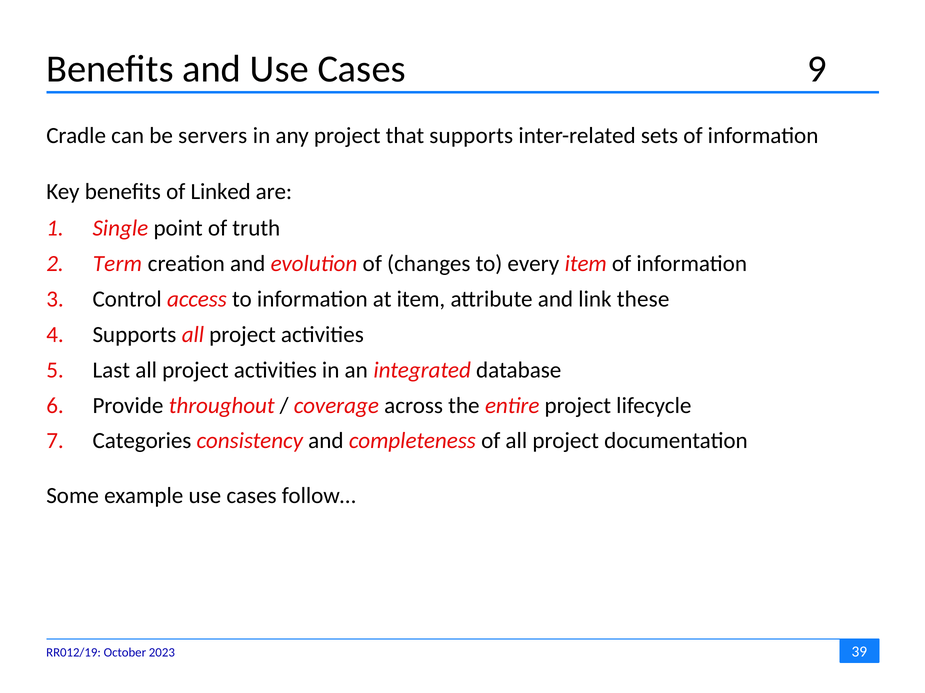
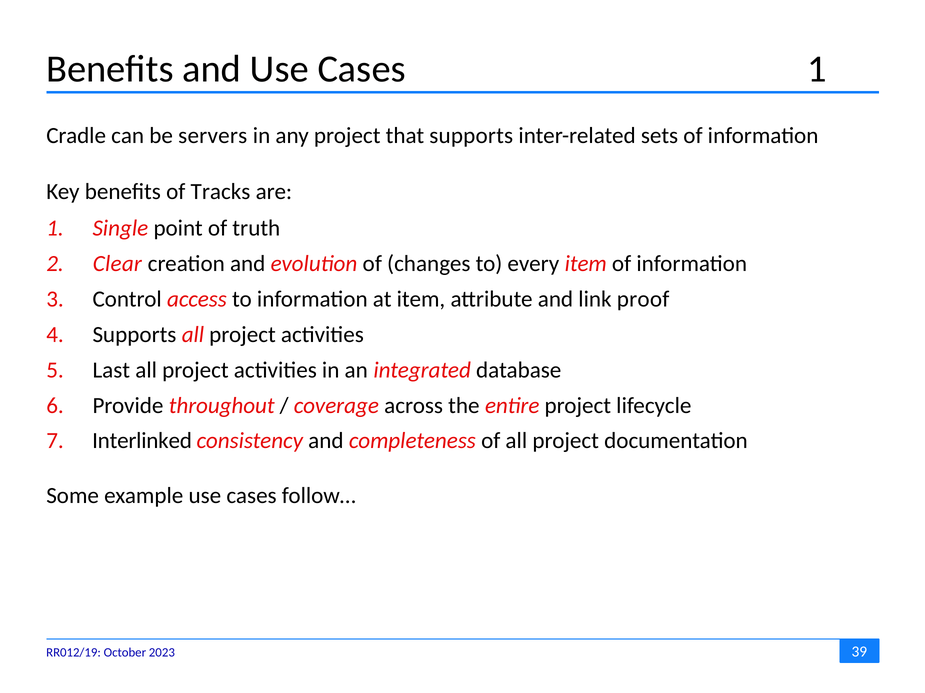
Cases 9: 9 -> 1 (817, 69)
Linked: Linked -> Tracks (221, 192)
Term: Term -> Clear (117, 264)
these: these -> proof (643, 299)
Categories: Categories -> Interlinked (142, 441)
